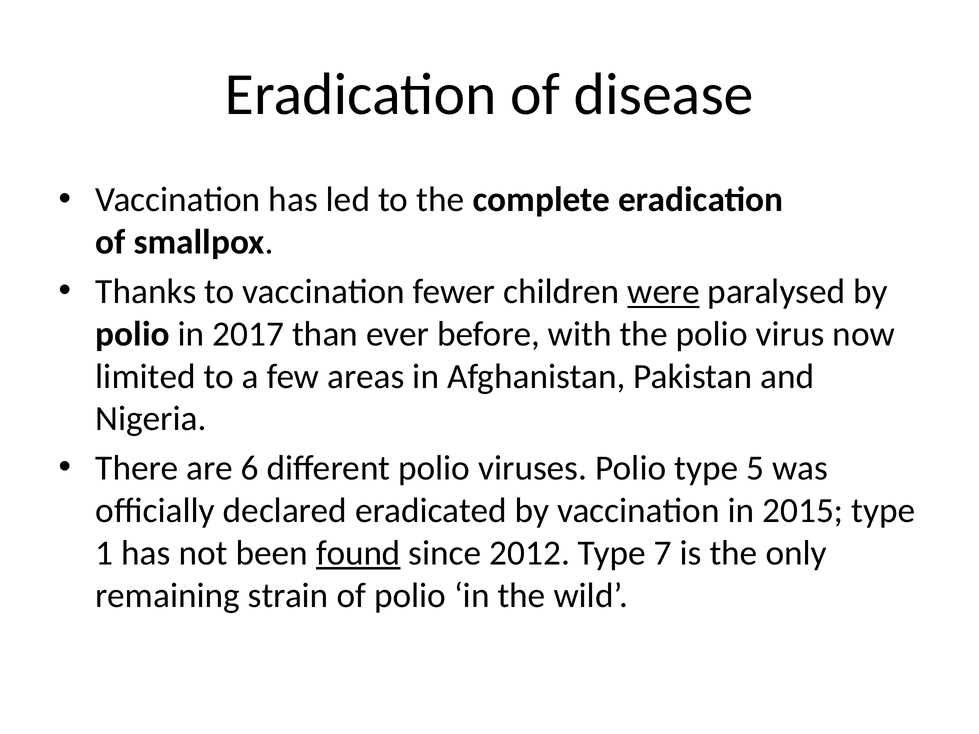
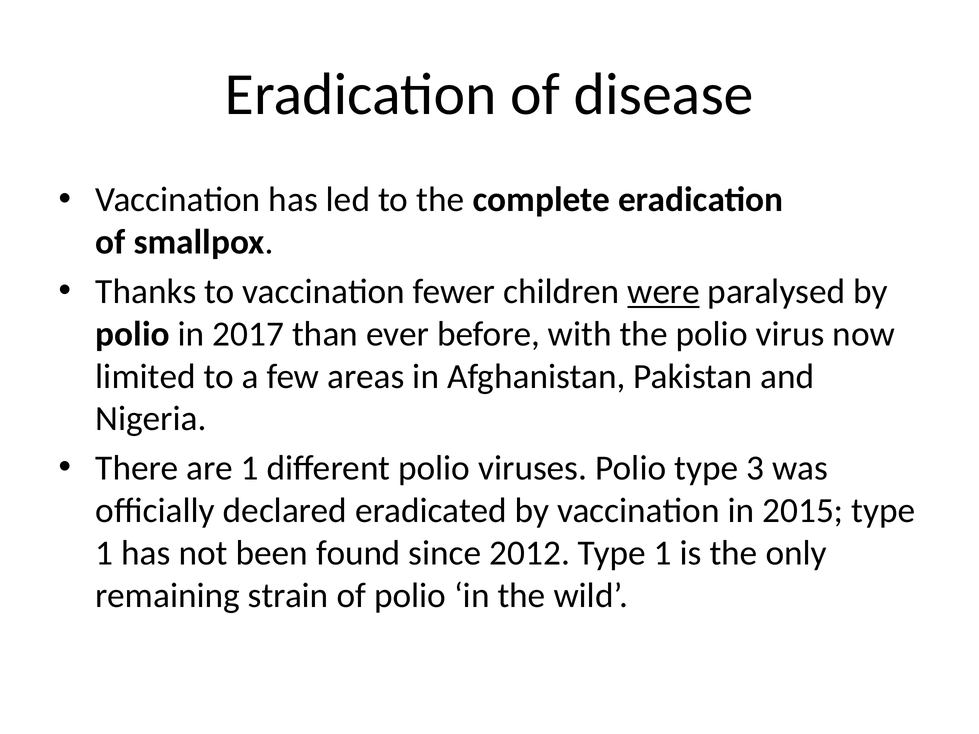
are 6: 6 -> 1 (250, 468)
5: 5 -> 3 (755, 468)
found underline: present -> none (358, 553)
2012 Type 7: 7 -> 1 (663, 553)
